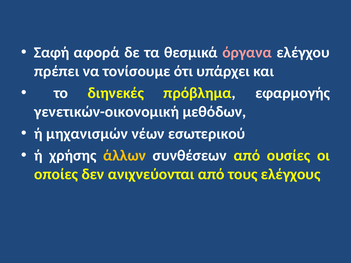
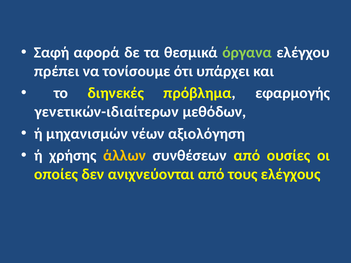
όργανα colour: pink -> light green (247, 53)
γενετικών-οικονομική: γενετικών-οικονομική -> γενετικών-ιδιαίτερων (107, 112)
εσωτερικού: εσωτερικού -> αξιολόγηση (207, 134)
